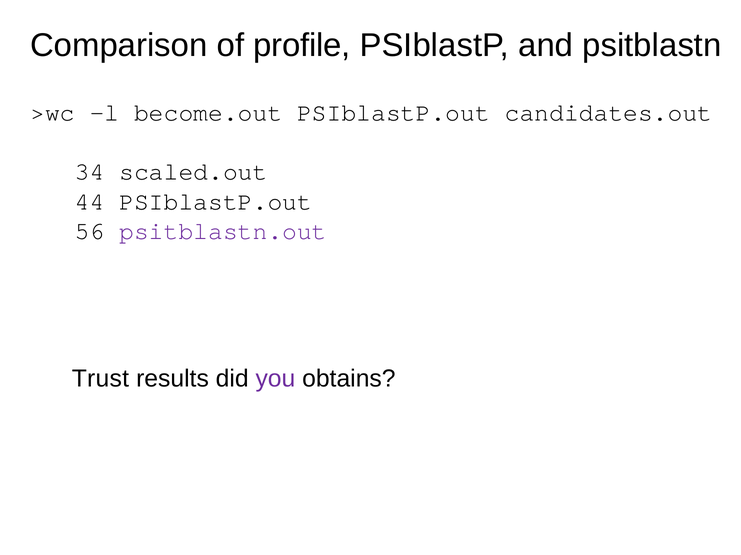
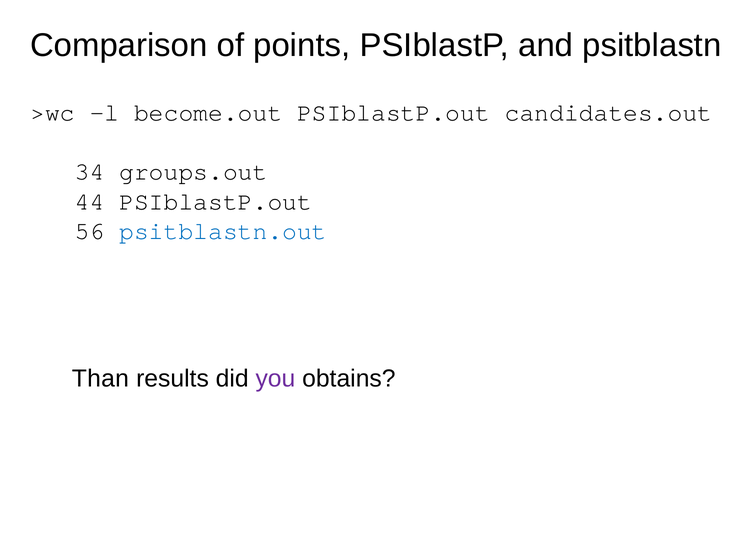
profile: profile -> points (302, 45)
scaled.out: scaled.out -> groups.out (193, 172)
psitblastn.out colour: purple -> blue (223, 231)
Trust: Trust -> Than (100, 379)
